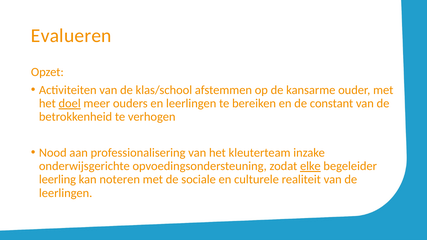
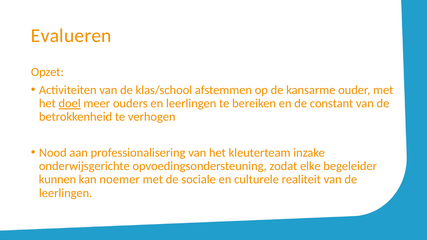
elke underline: present -> none (310, 166)
leerling: leerling -> kunnen (57, 180)
noteren: noteren -> noemer (120, 180)
